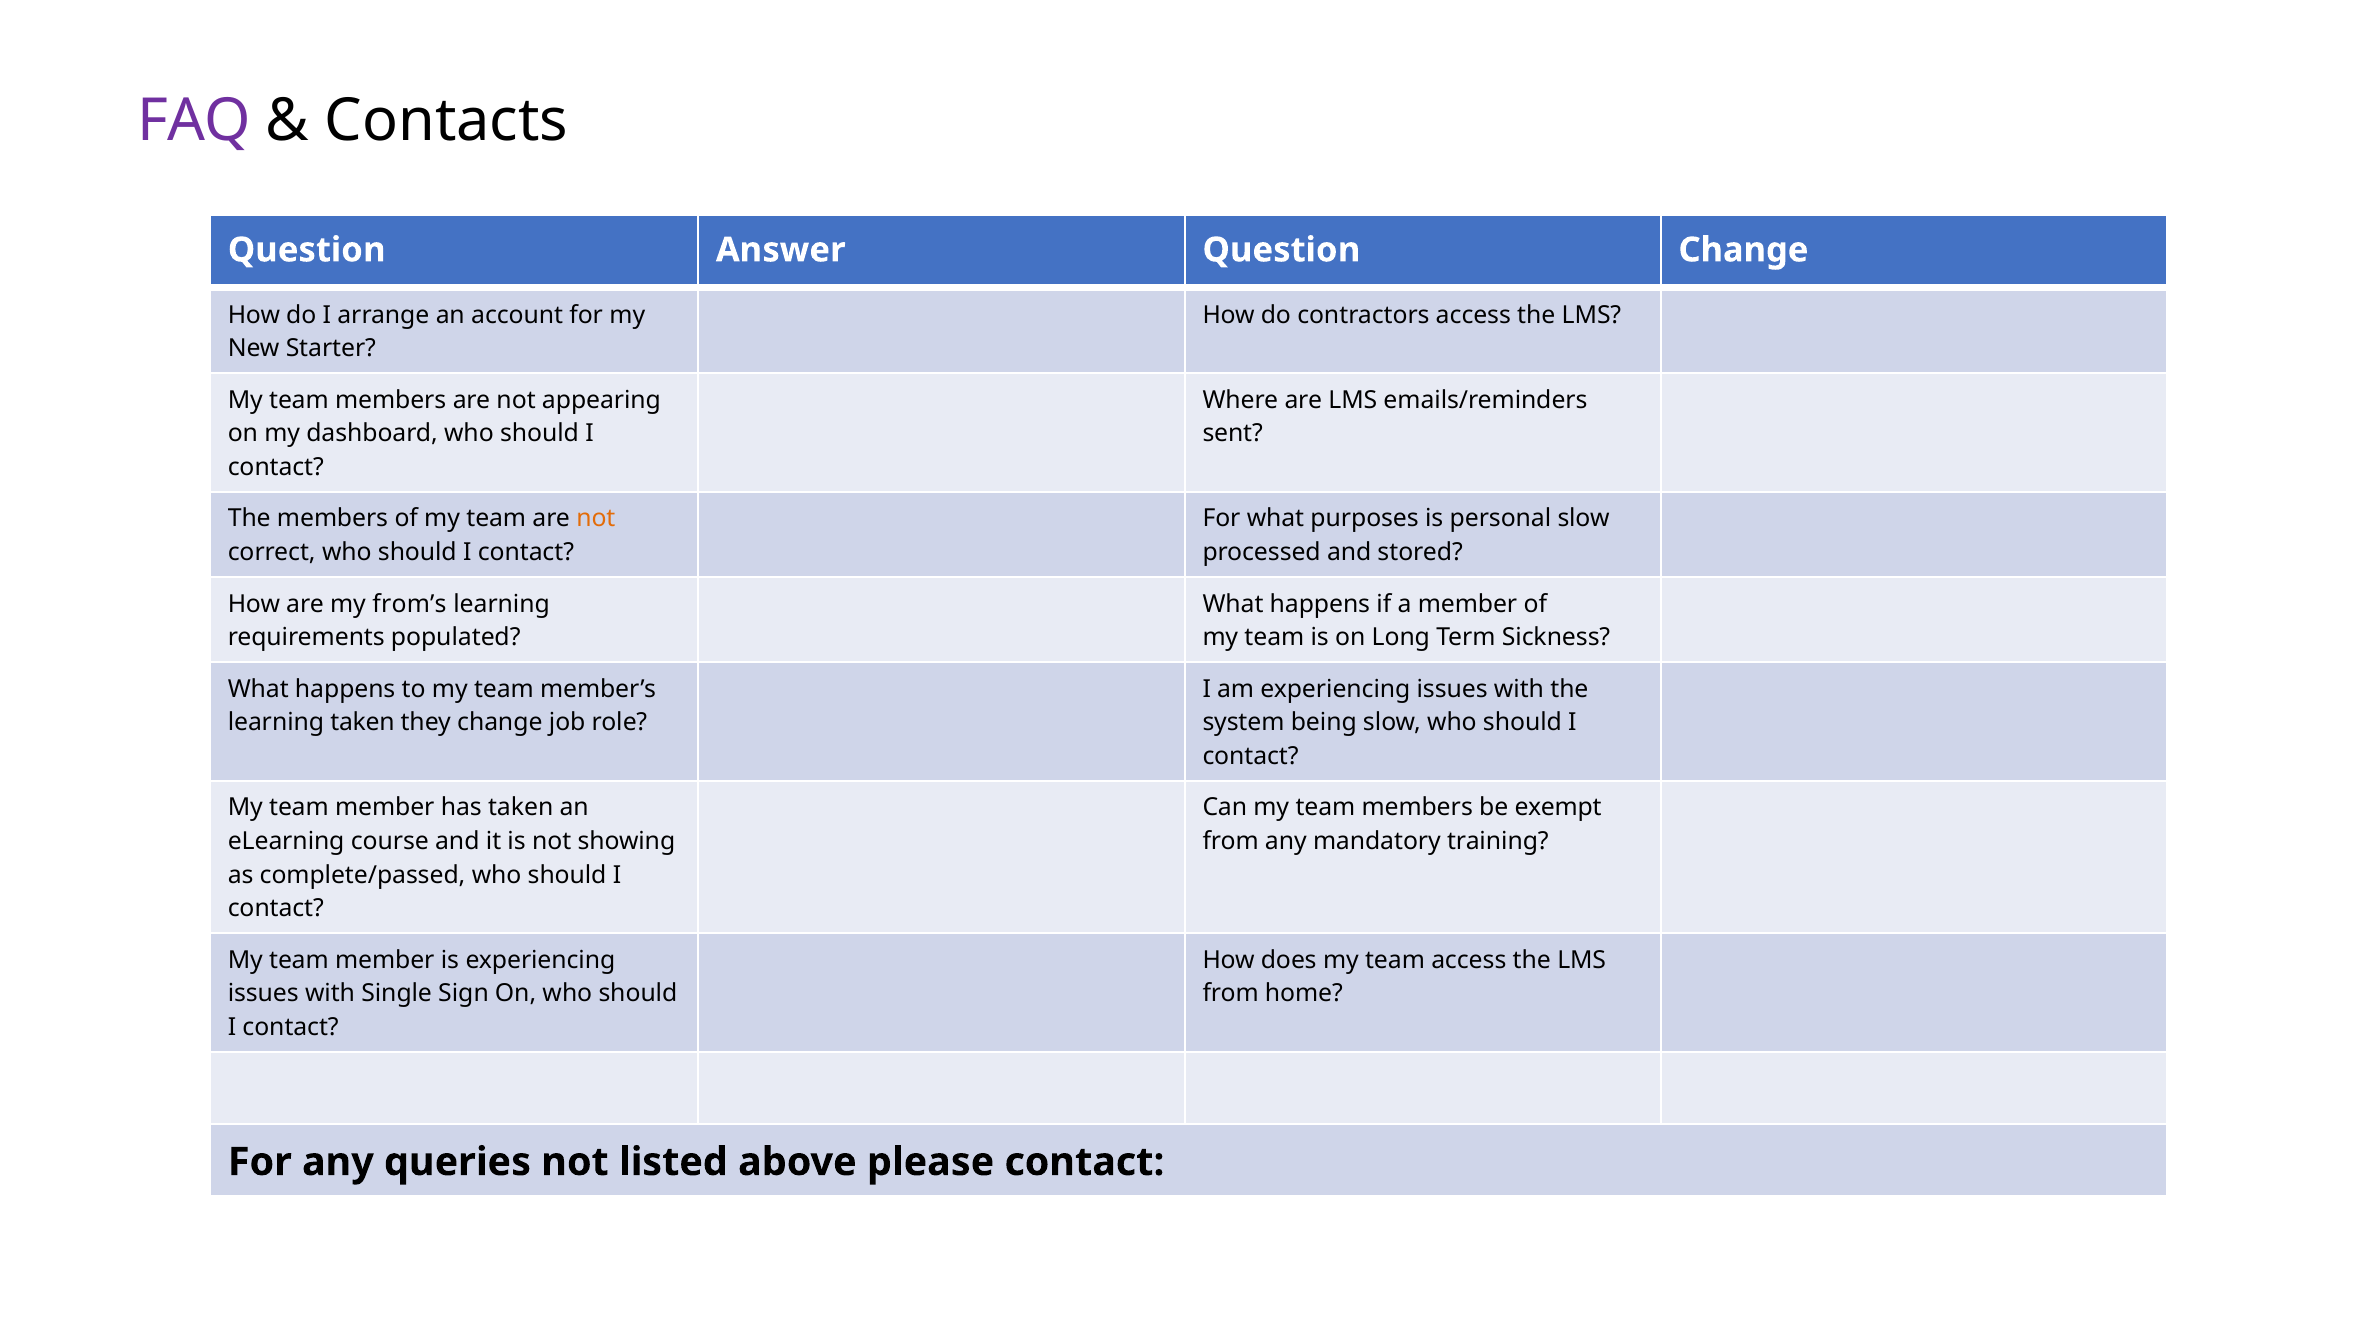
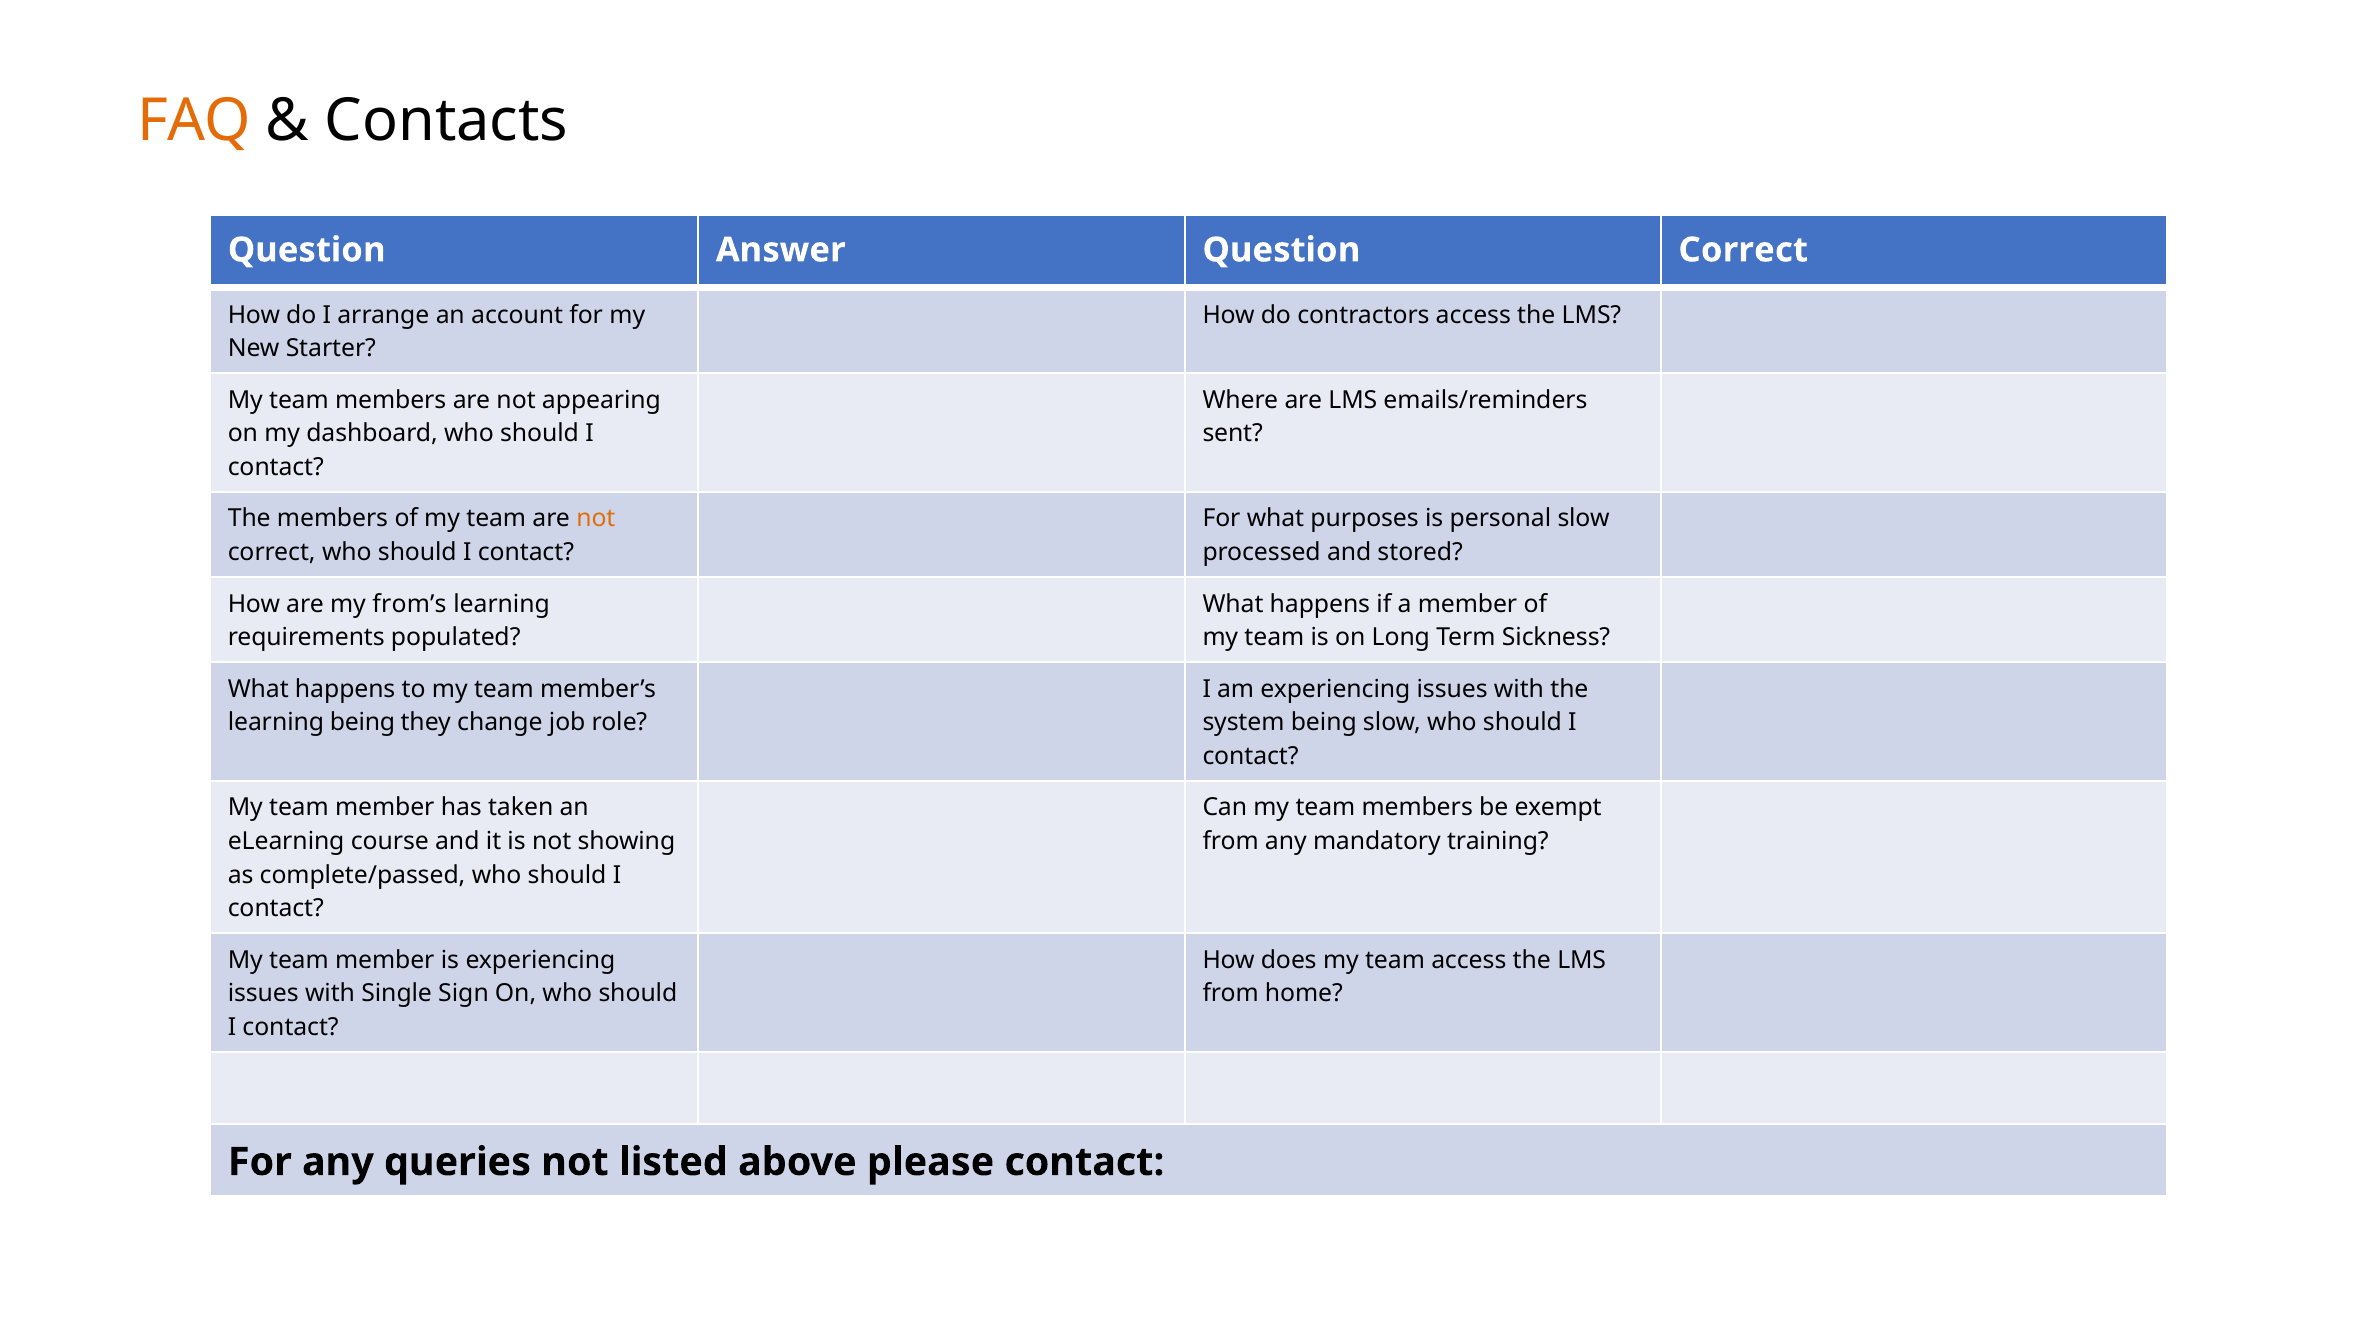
FAQ colour: purple -> orange (194, 121)
Question Change: Change -> Correct (1743, 250)
learning taken: taken -> being (363, 723)
